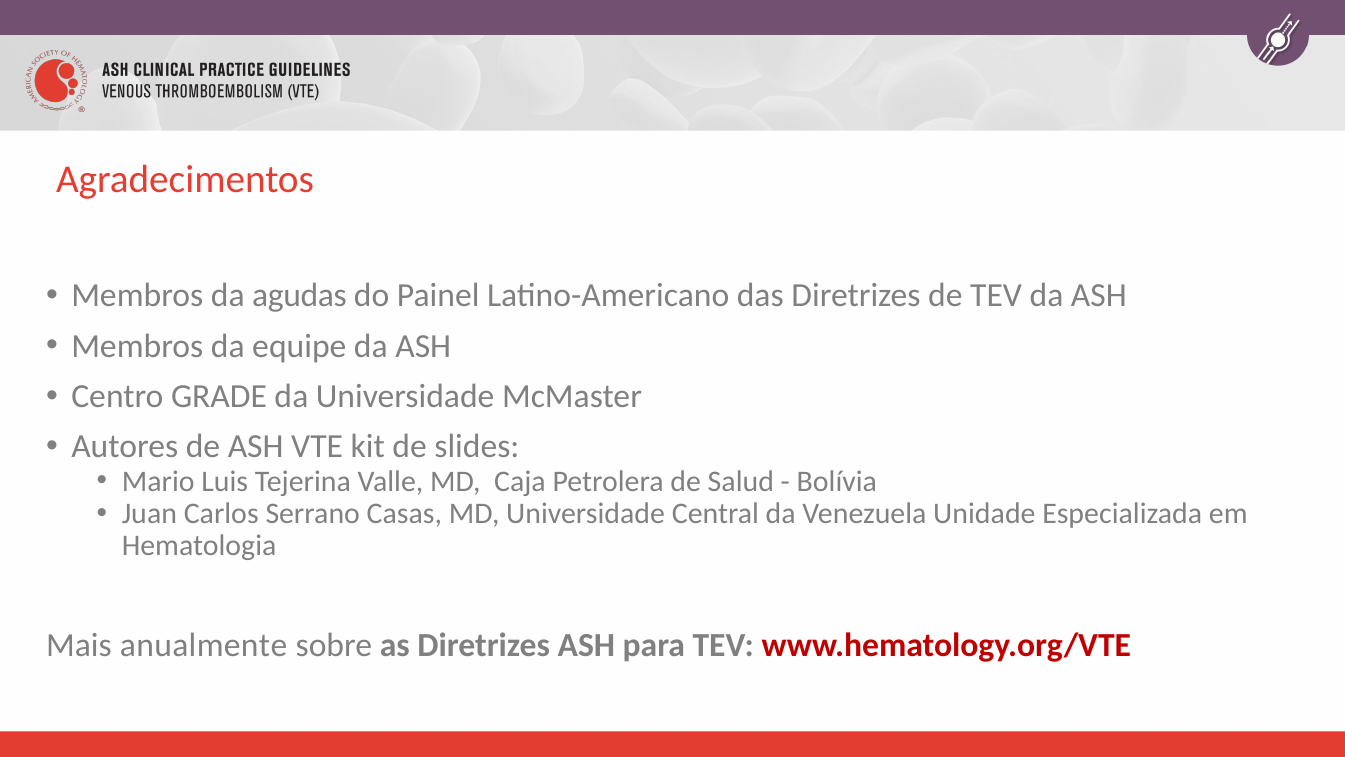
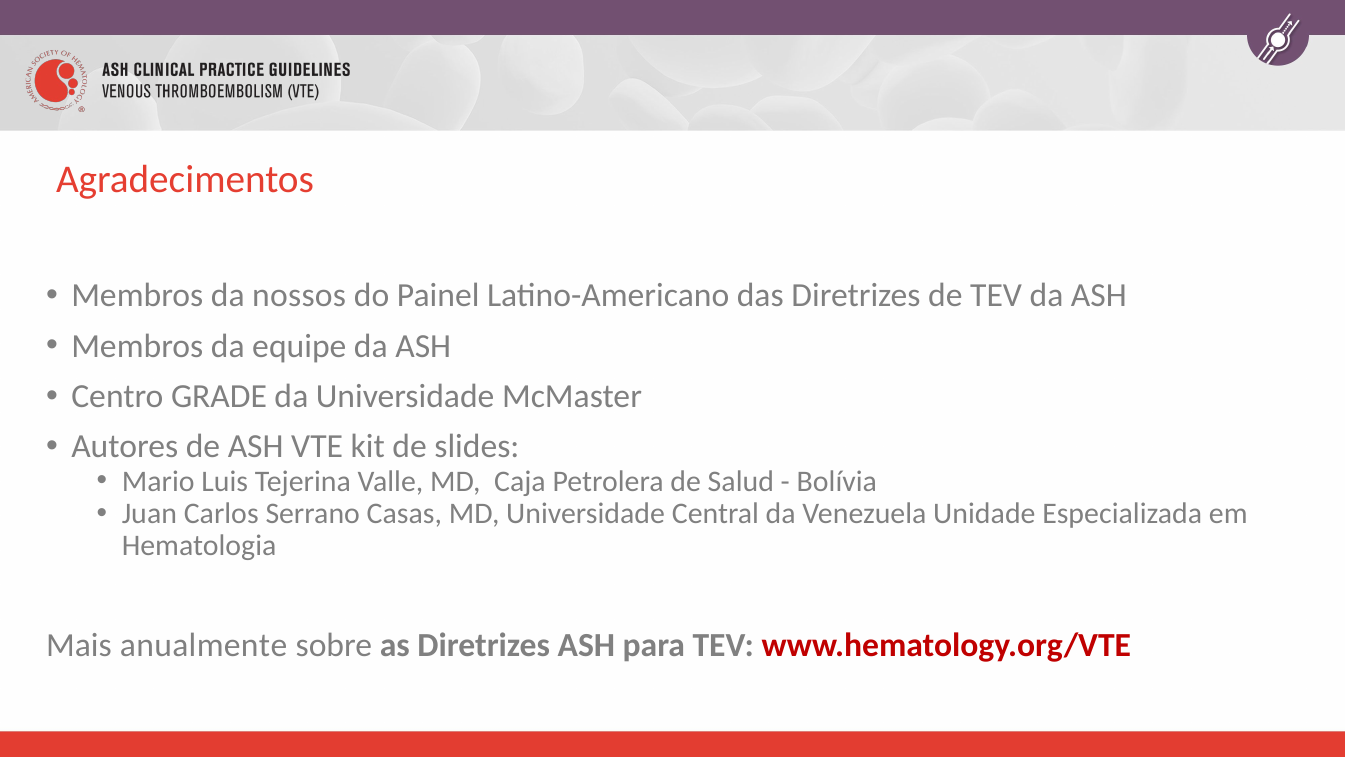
agudas: agudas -> nossos (299, 296)
